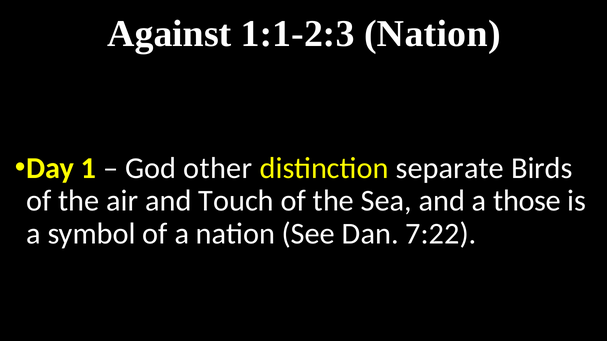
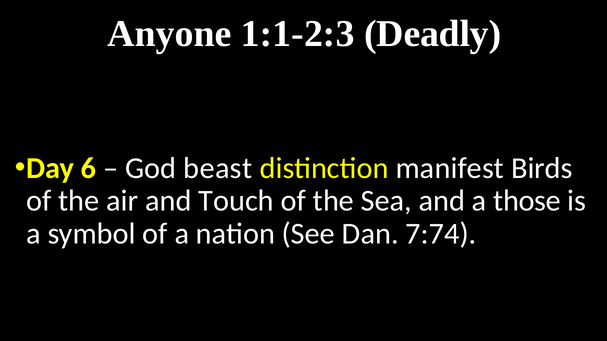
Against: Against -> Anyone (169, 34)
1:1-2:3 Nation: Nation -> Deadly (433, 34)
1: 1 -> 6 (89, 168)
other: other -> beast (218, 168)
separate: separate -> manifest (450, 168)
7:22: 7:22 -> 7:74 (441, 234)
